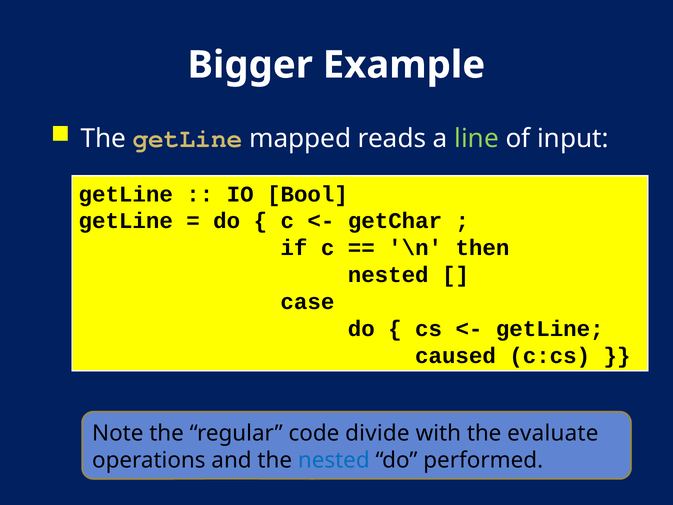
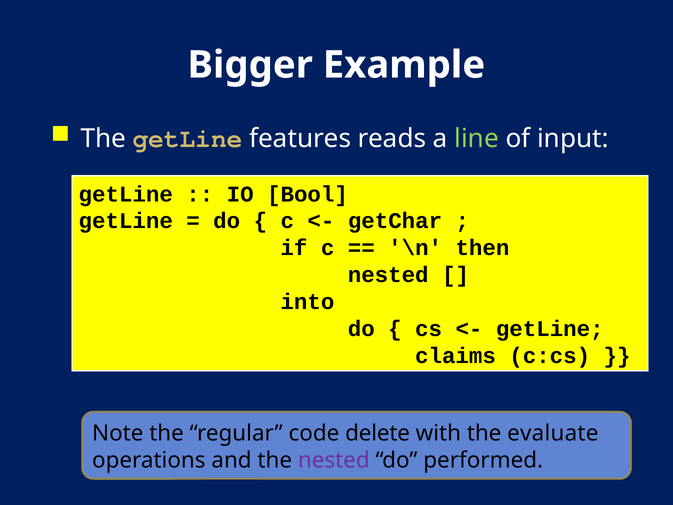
mapped: mapped -> features (300, 139)
case: case -> into (307, 302)
caused: caused -> claims (455, 356)
divide: divide -> delete (378, 433)
nested colour: blue -> purple (334, 460)
